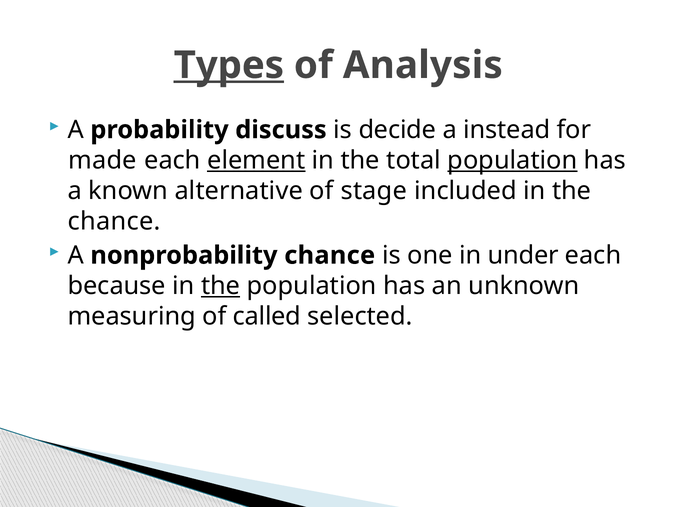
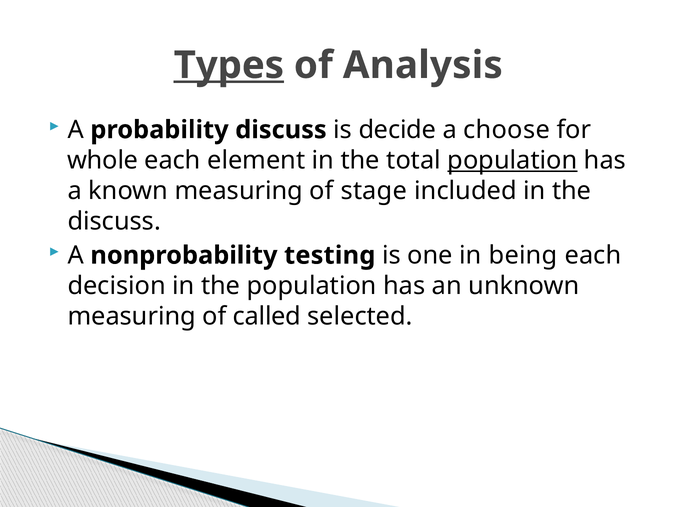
instead: instead -> choose (507, 130)
made: made -> whole (103, 161)
element underline: present -> none (256, 161)
known alternative: alternative -> measuring (239, 191)
chance: chance -> discuss (114, 222)
nonprobability chance: chance -> testing (330, 256)
under: under -> being (523, 256)
because: because -> decision (117, 286)
the underline: present -> none (221, 286)
